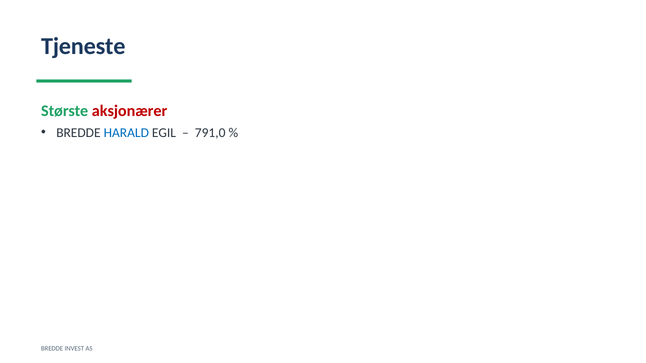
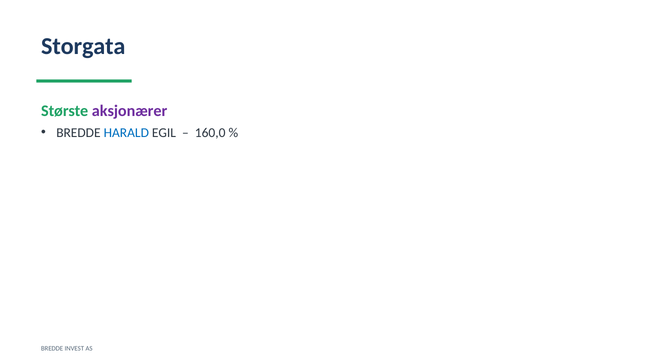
Tjeneste: Tjeneste -> Storgata (83, 46)
aksjonærer colour: red -> purple (130, 111)
791,0: 791,0 -> 160,0 (210, 133)
